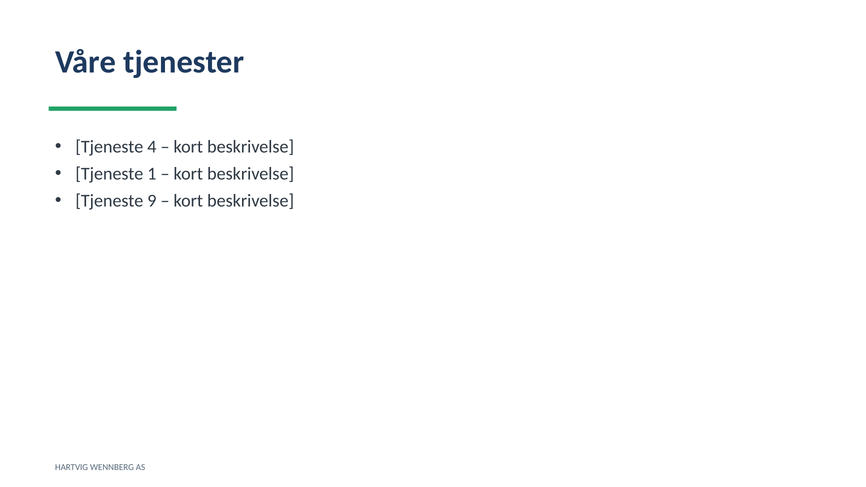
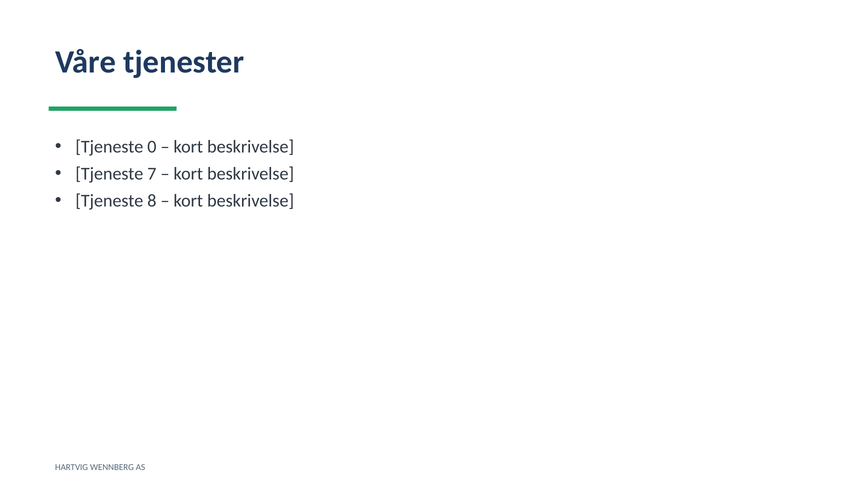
4: 4 -> 0 (152, 147)
1: 1 -> 7 (152, 174)
9: 9 -> 8 (152, 201)
